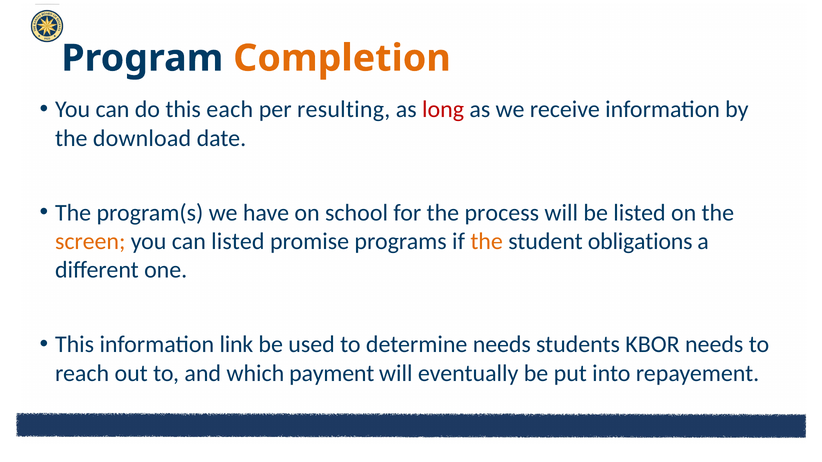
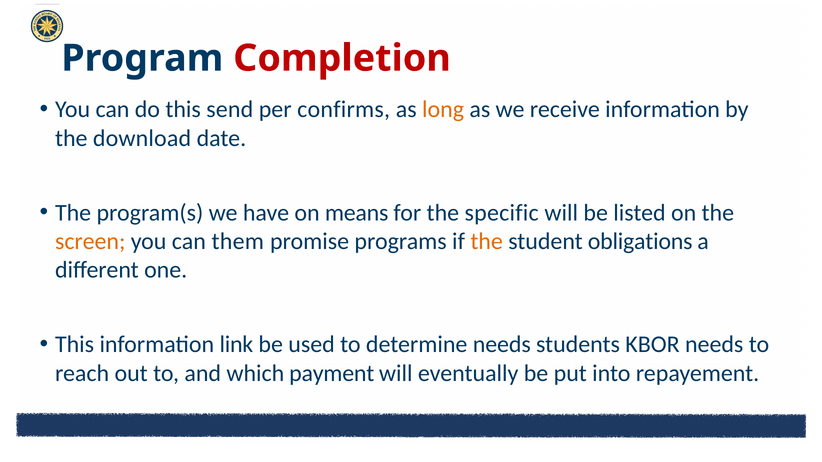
Completion colour: orange -> red (342, 58)
each: each -> send (230, 110)
resulting: resulting -> confirms (344, 110)
long colour: red -> orange (443, 110)
school: school -> means (357, 213)
process: process -> specific (502, 213)
can listed: listed -> them (238, 241)
